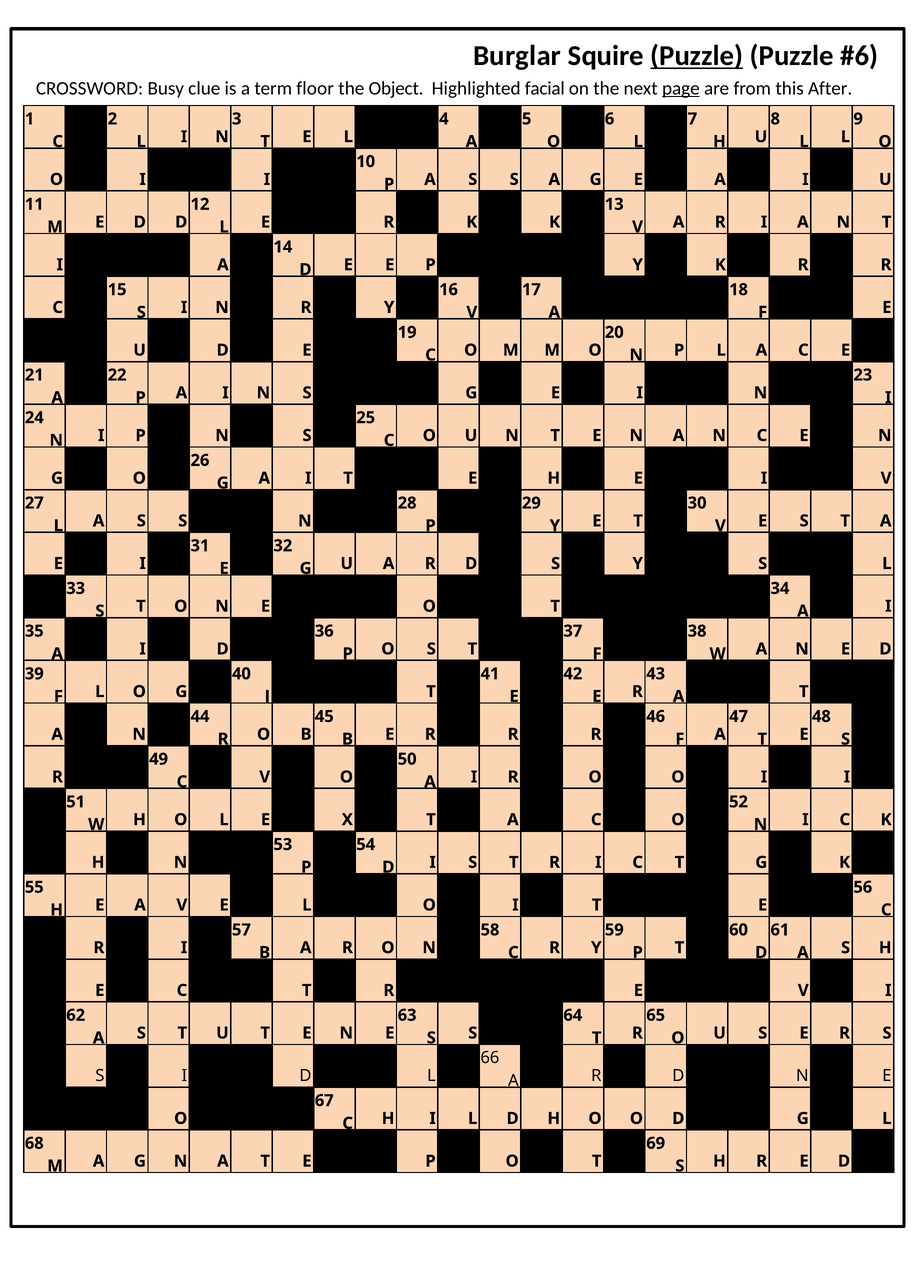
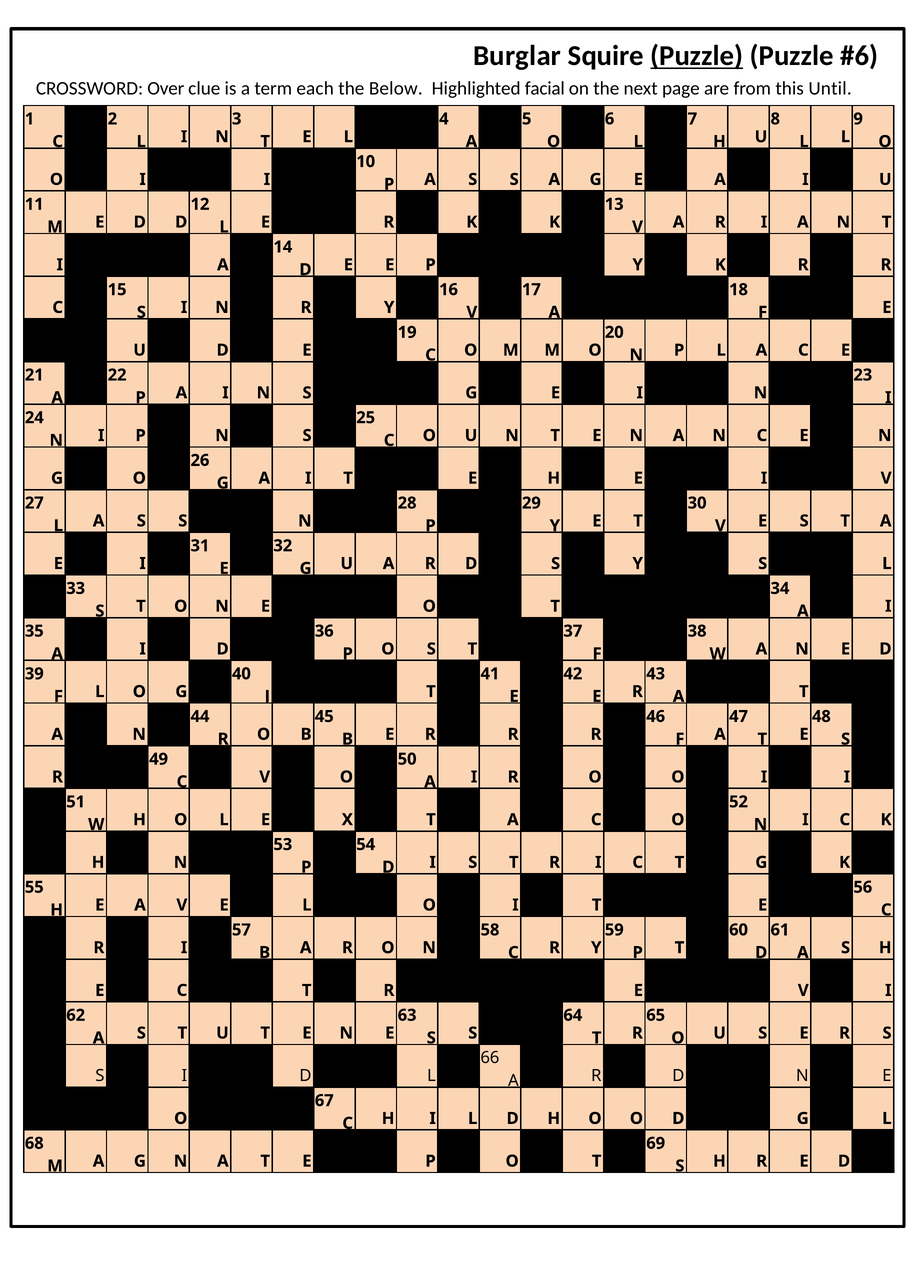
Busy: Busy -> Over (166, 88)
floor: floor -> each (315, 88)
Object: Object -> Below (396, 88)
page underline: present -> none (681, 88)
After: After -> Until (830, 88)
